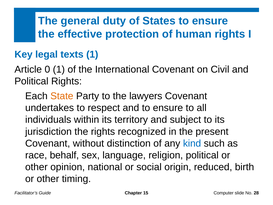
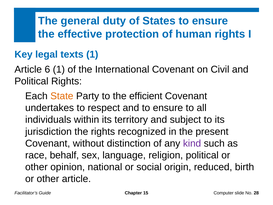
0: 0 -> 6 (47, 69)
lawyers: lawyers -> efficient (146, 96)
kind colour: blue -> purple (192, 143)
other timing: timing -> article (76, 179)
